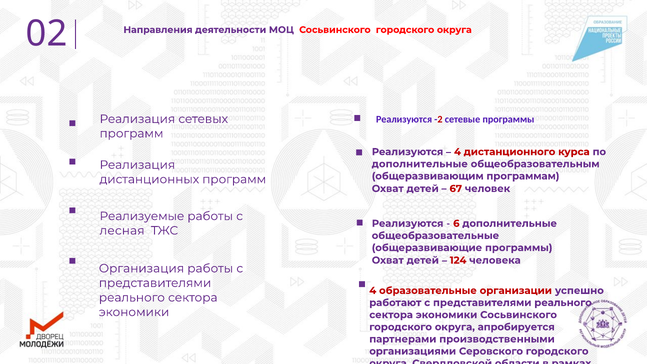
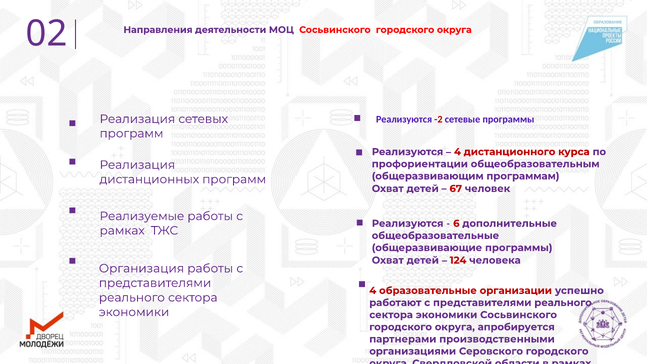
дополнительные: дополнительные -> профориентации (420, 164)
лесная: лесная -> рамках (122, 231)
